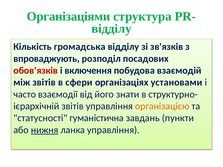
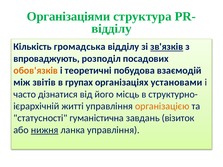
зв'язків underline: none -> present (167, 47)
обов'язків colour: red -> orange (36, 71)
включення: включення -> теоретичні (88, 71)
сфери: сфери -> групах (79, 83)
взаємодії: взаємодії -> дізнатися (58, 94)
знати: знати -> місць (128, 94)
звітів: звітів -> житті (73, 106)
пункти: пункти -> візиток (178, 118)
